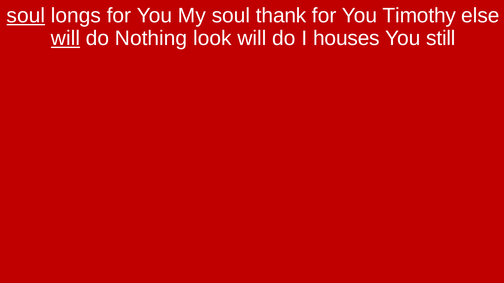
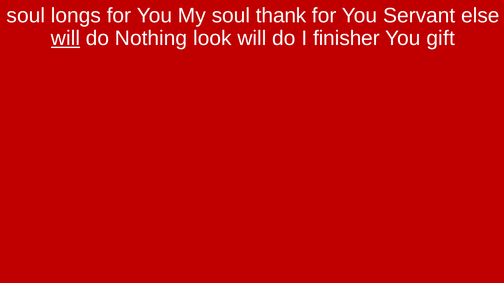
soul underline: present -> none (26, 16)
Timothy: Timothy -> Servant (419, 16)
houses: houses -> finisher (346, 38)
still: still -> gift (441, 38)
